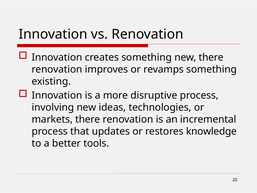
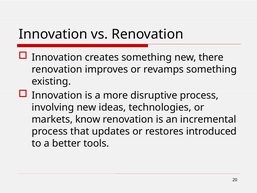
markets there: there -> know (88, 119)
knowledge: knowledge -> introduced (211, 131)
